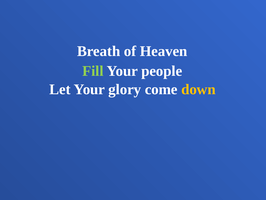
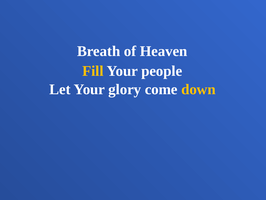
Fill colour: light green -> yellow (93, 71)
